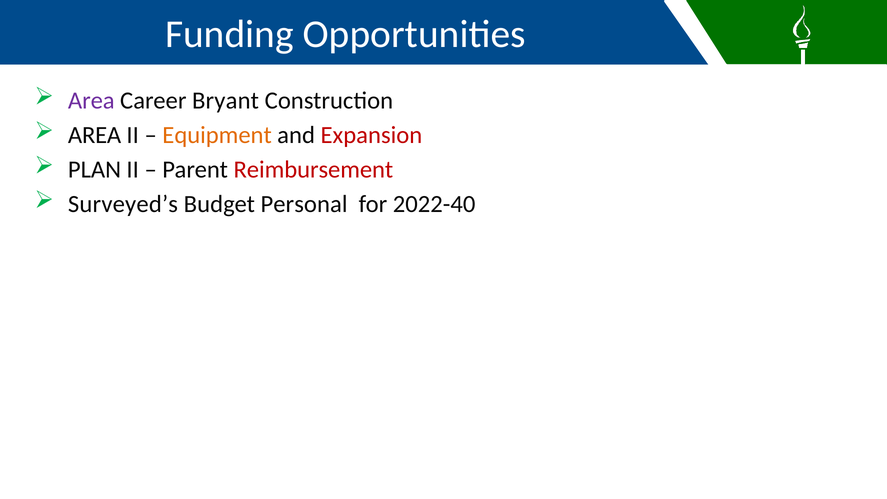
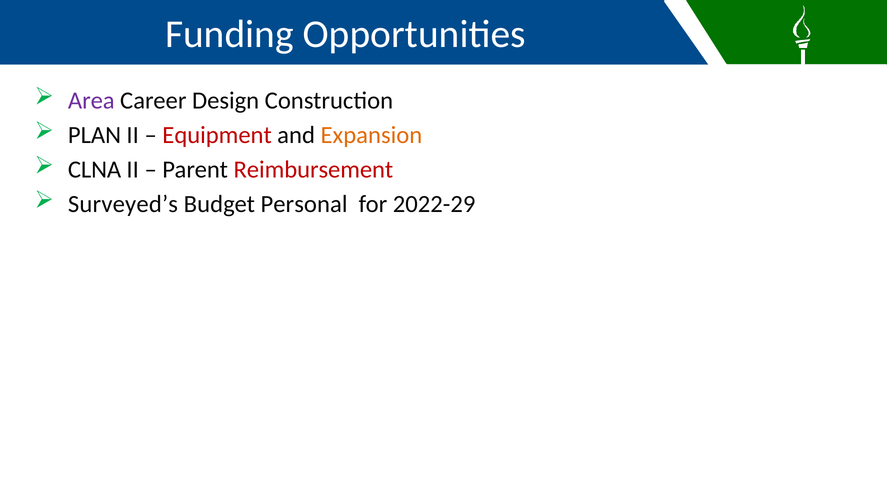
Bryant: Bryant -> Design (226, 100)
AREA: AREA -> PLAN (95, 135)
Equipment colour: orange -> red (217, 135)
Expansion colour: red -> orange (371, 135)
PLAN: PLAN -> CLNA (95, 170)
2022-40: 2022-40 -> 2022-29 (434, 204)
